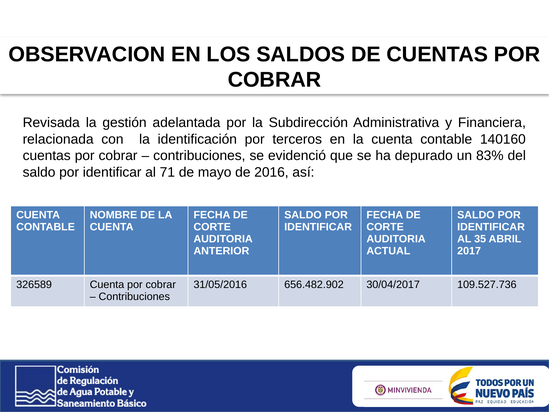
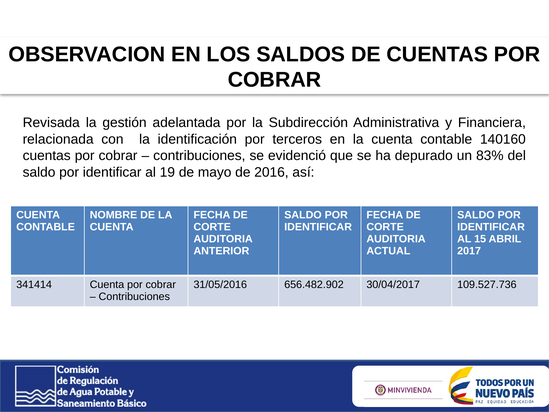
71: 71 -> 19 (167, 172)
35: 35 -> 15 (480, 239)
326589: 326589 -> 341414 (34, 284)
